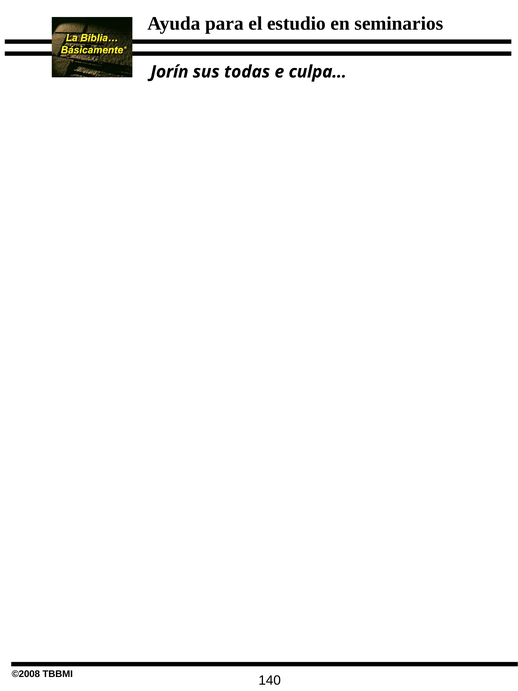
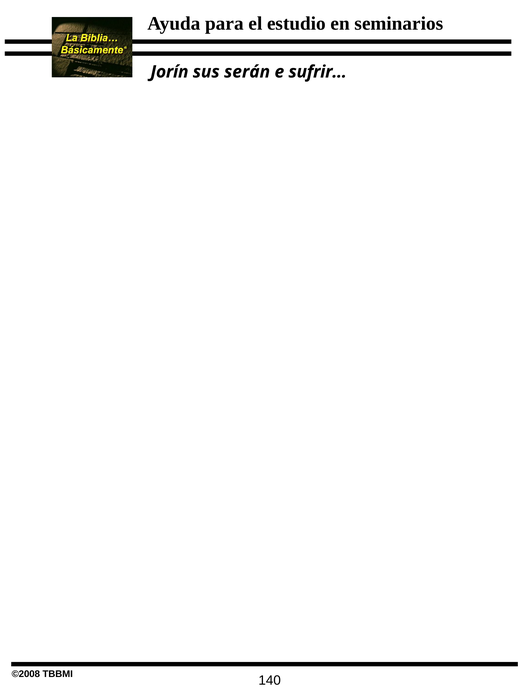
todas: todas -> serán (247, 72)
culpa…: culpa… -> sufrir… (318, 72)
